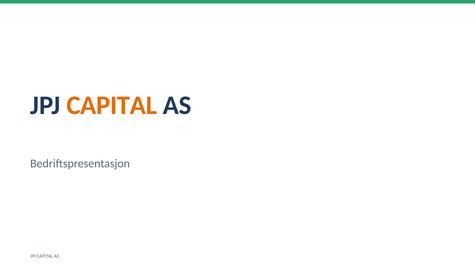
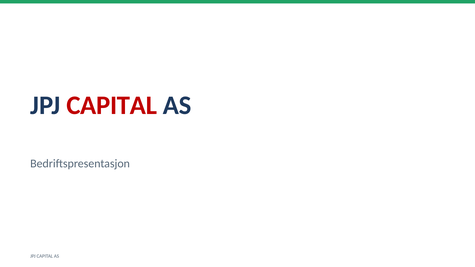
CAPITAL colour: orange -> red (112, 105)
